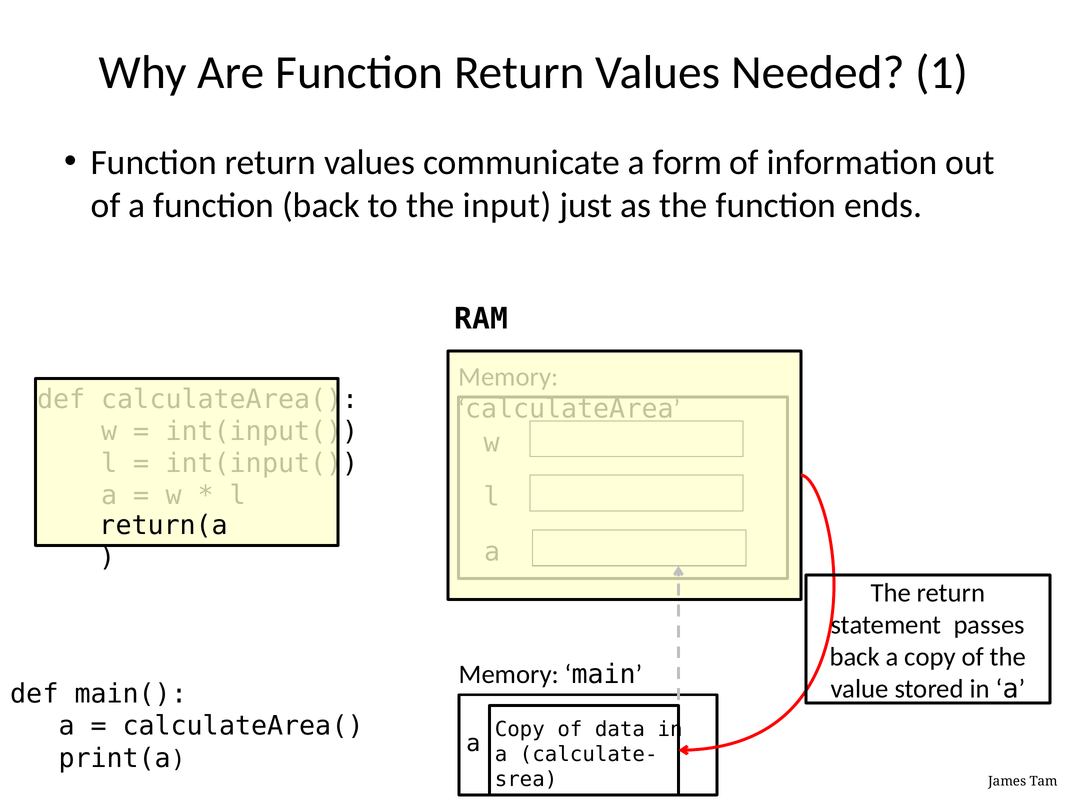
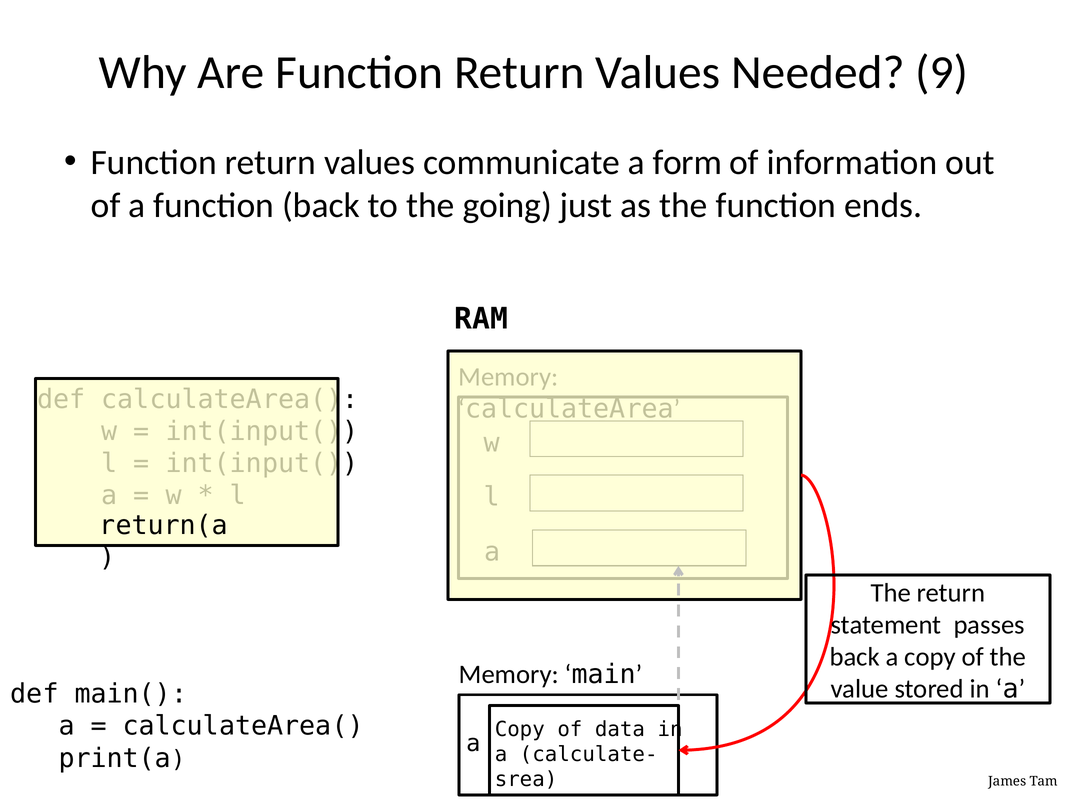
1: 1 -> 9 (942, 73)
input: input -> going (507, 205)
